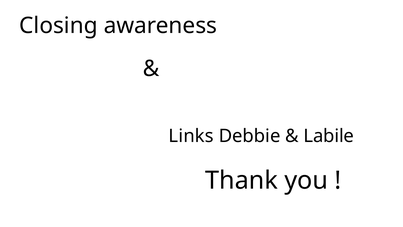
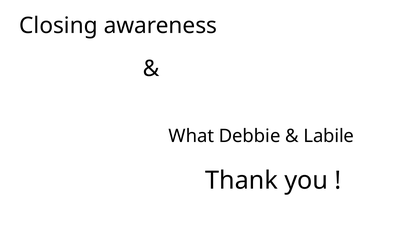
Links: Links -> What (191, 136)
